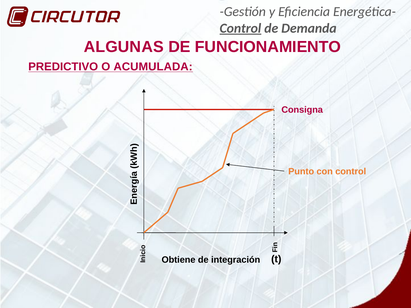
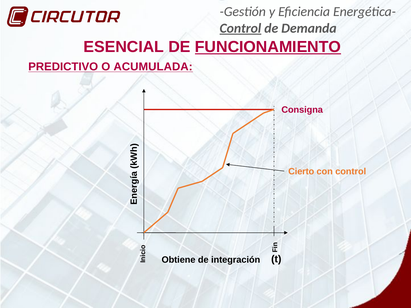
ALGUNAS: ALGUNAS -> ESENCIAL (124, 47)
FUNCIONAMIENTO underline: none -> present (268, 47)
Punto: Punto -> Cierto (301, 172)
